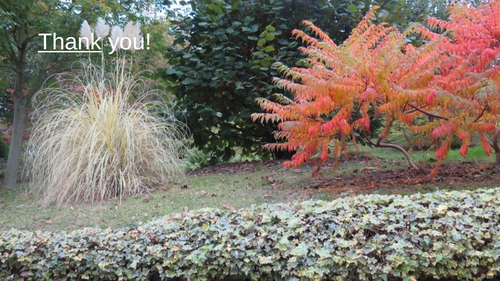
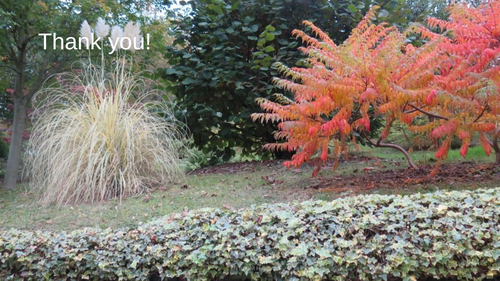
Thank underline: present -> none (70, 42)
